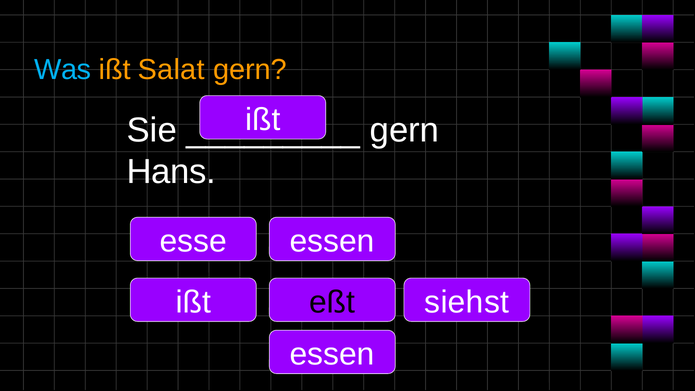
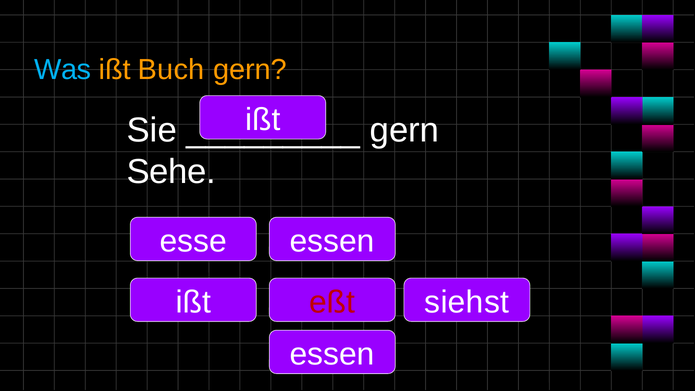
Salat: Salat -> Buch (171, 69)
Hans: Hans -> Sehe (171, 172)
eßt colour: black -> red (332, 302)
